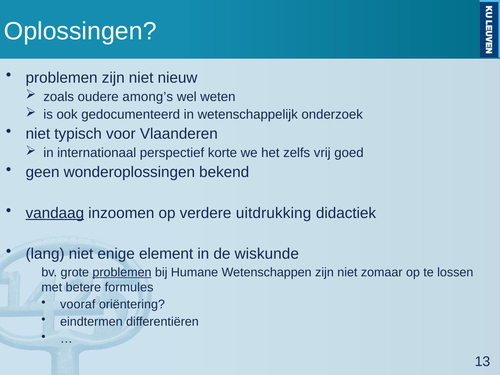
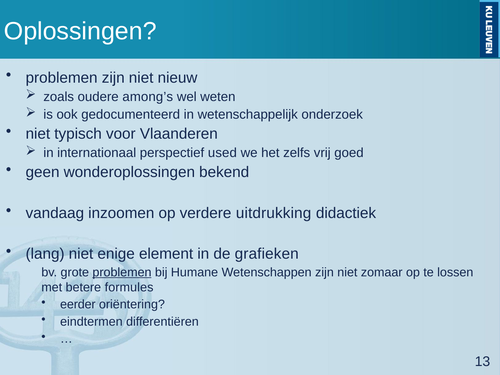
korte: korte -> used (222, 153)
vandaag underline: present -> none (55, 213)
wiskunde: wiskunde -> grafieken (267, 254)
vooraf: vooraf -> eerder (78, 304)
